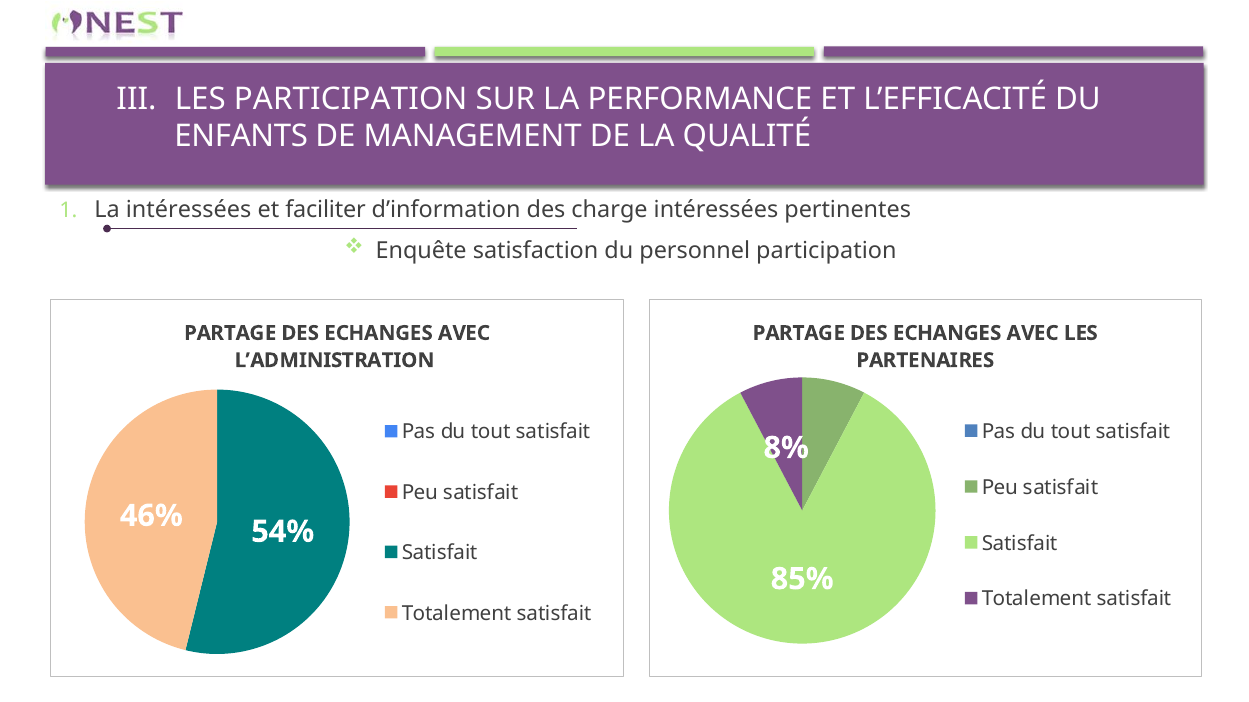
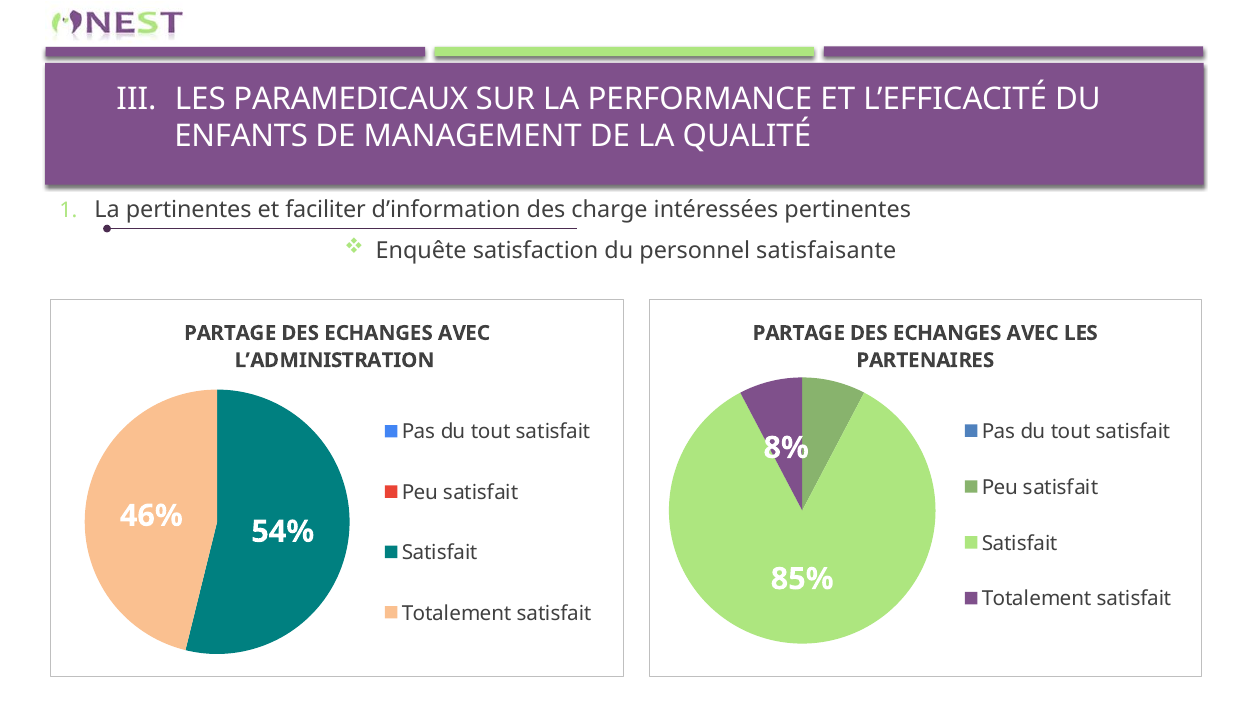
LES PARTICIPATION: PARTICIPATION -> PARAMEDICAUX (351, 99)
La intéressées: intéressées -> pertinentes (189, 210)
personnel participation: participation -> satisfaisante (826, 251)
